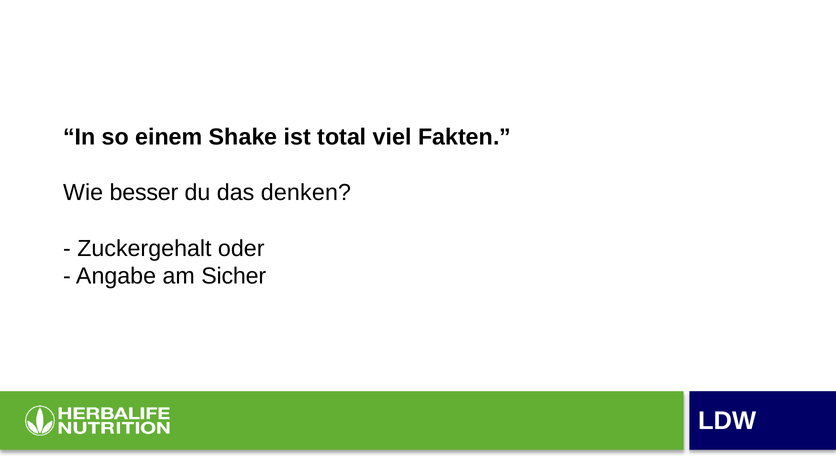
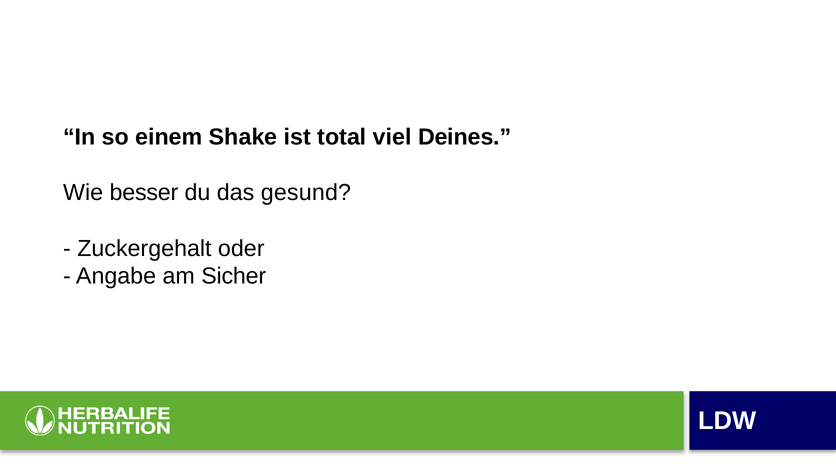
Fakten: Fakten -> Deines (465, 137)
denken: denken -> gesund (306, 193)
